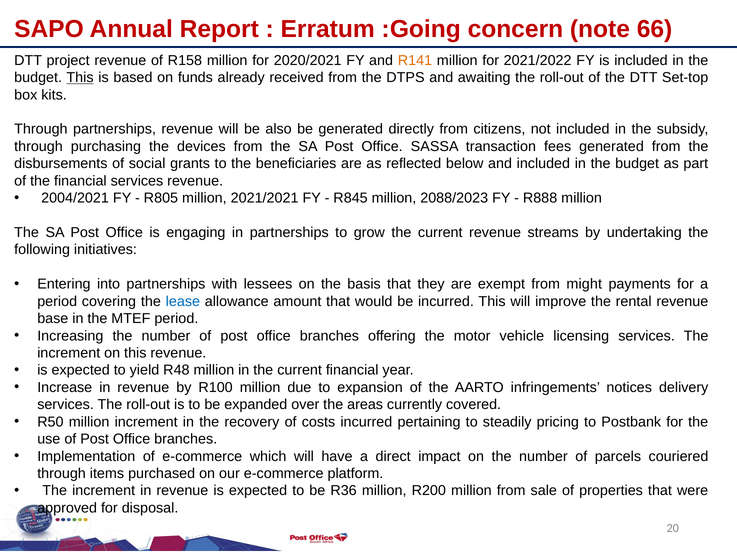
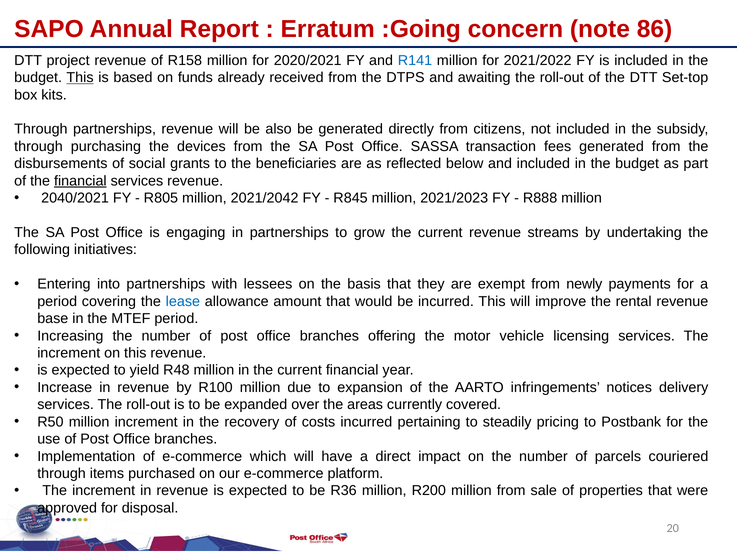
66: 66 -> 86 (654, 29)
R141 colour: orange -> blue (415, 60)
financial underline: none -> present (80, 181)
2004/2021: 2004/2021 -> 2040/2021 (75, 198)
2021/2021: 2021/2021 -> 2021/2042 (265, 198)
2088/2023: 2088/2023 -> 2021/2023 (454, 198)
might: might -> newly (584, 284)
